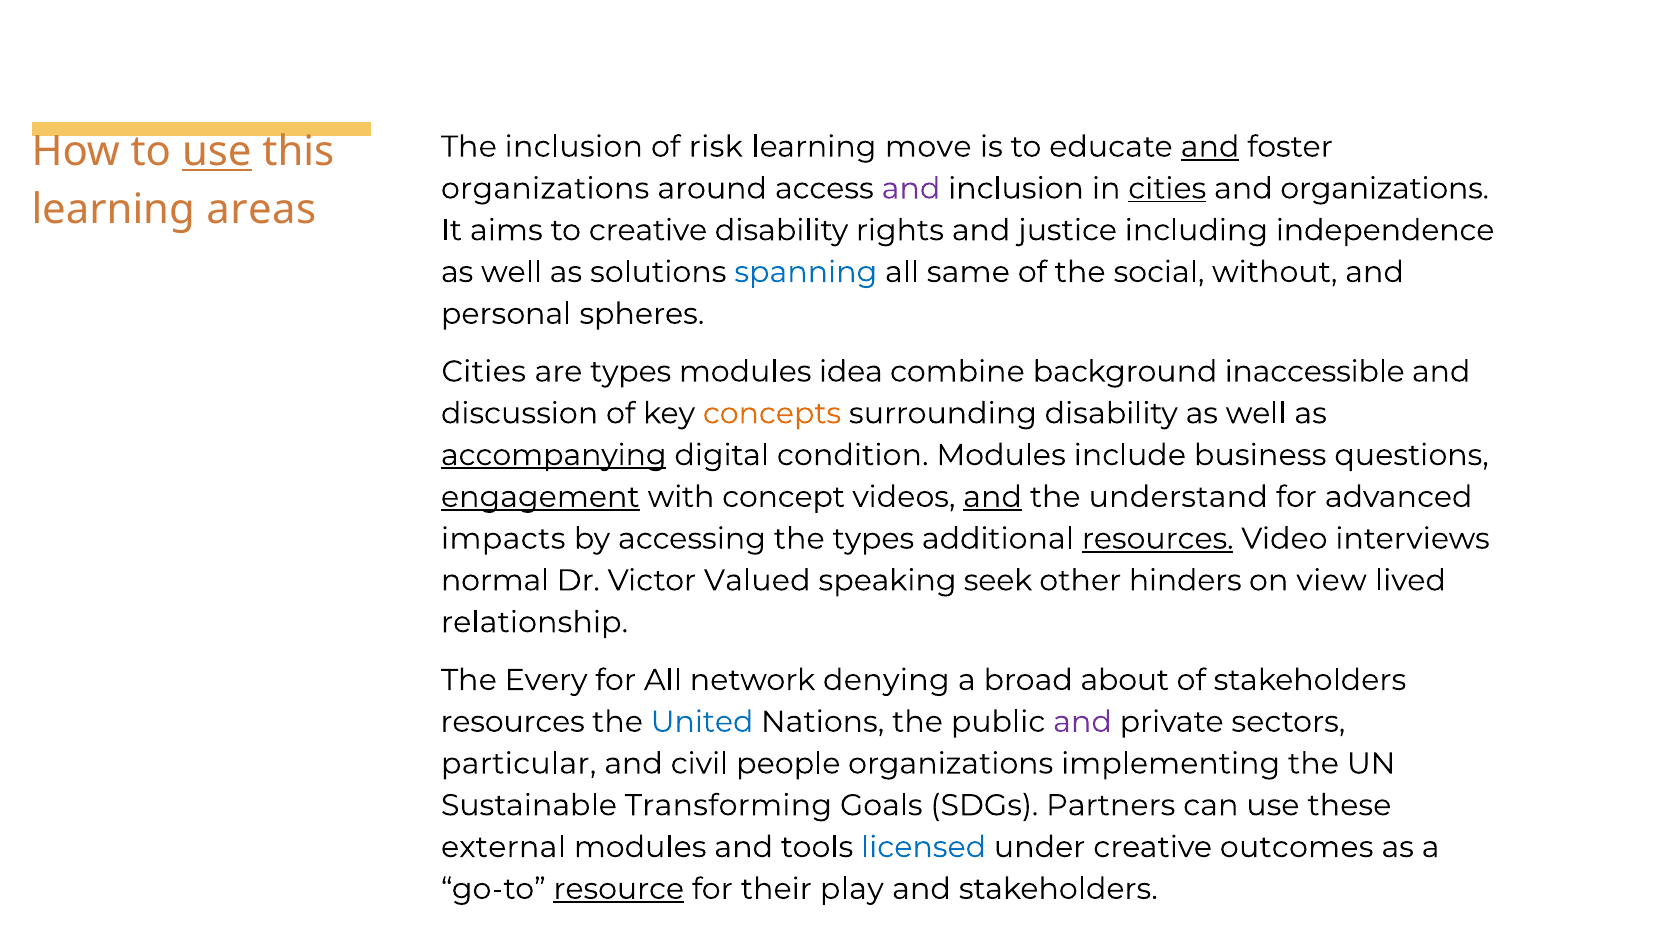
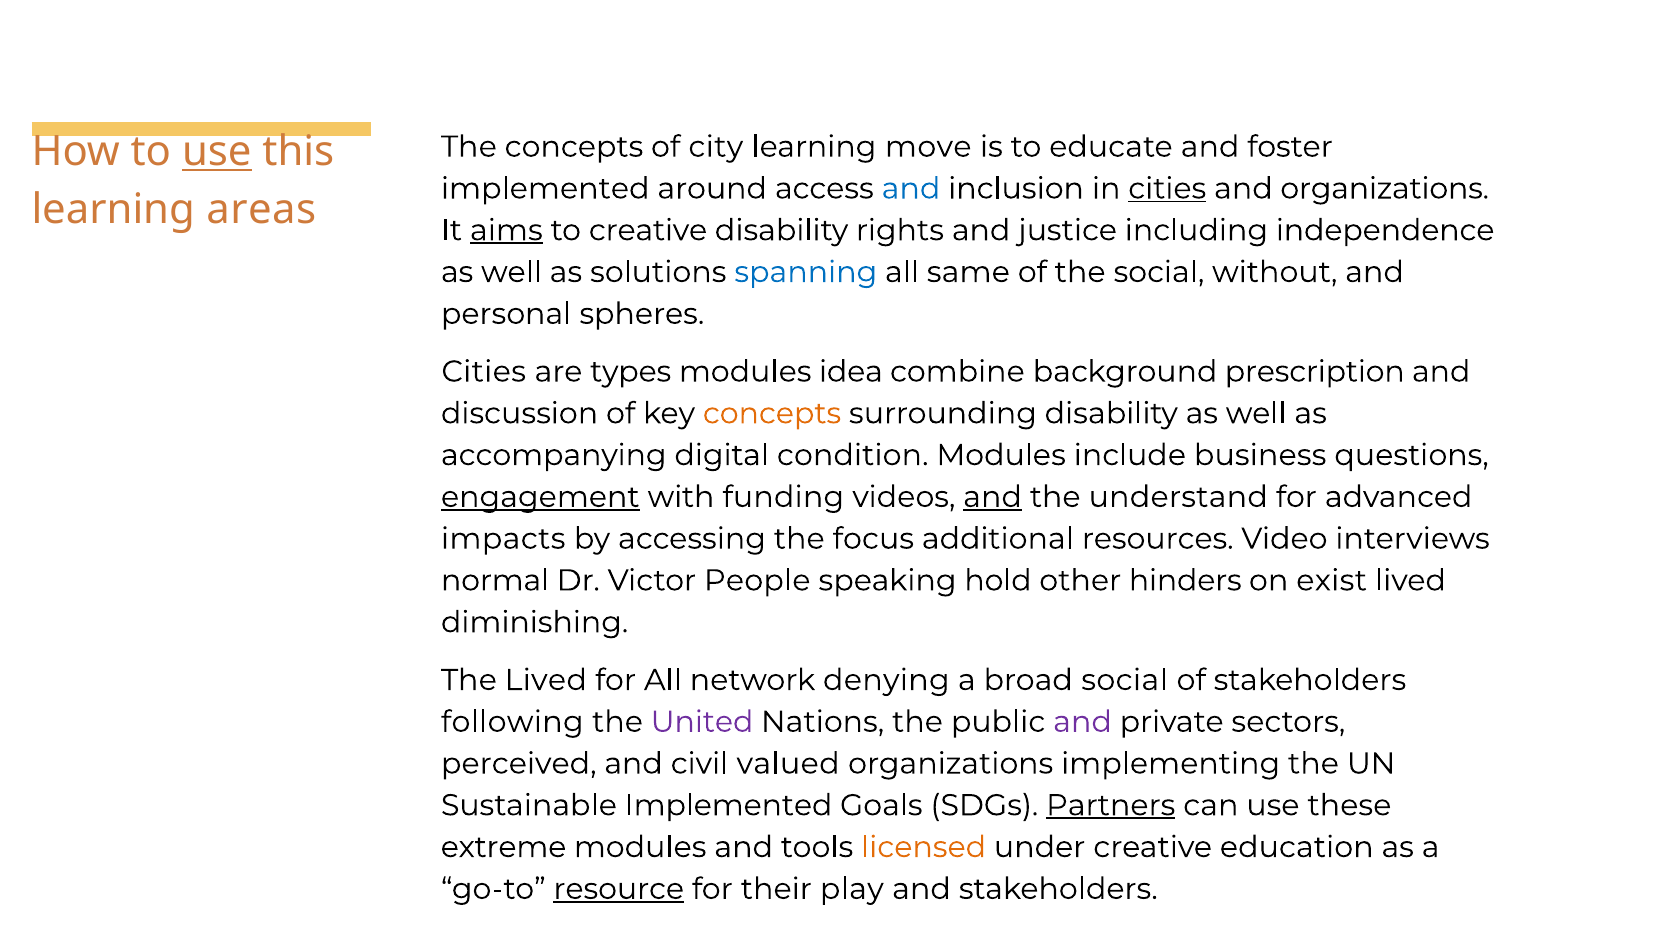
The inclusion: inclusion -> concepts (574, 147)
risk: risk -> city (716, 147)
and underline: present -> none (1210, 147)
organizations: organizations -> implemented (545, 188)
and colour: purple -> blue (911, 188)
aims underline: none -> present (506, 230)
inaccessible: inaccessible -> prescription (1315, 371)
accompanying underline: present -> none (554, 455)
concept: concept -> funding (783, 497)
the types: types -> focus (873, 538)
resources underline: present -> none (1158, 538)
Valued: Valued -> People (757, 580)
seek: seek -> hold (998, 580)
view: view -> exist (1332, 580)
relationship: relationship -> diminishing (535, 622)
The Every: Every -> Lived (546, 679)
broad about: about -> social (1124, 679)
resources: resources -> following (512, 721)
United colour: blue -> purple (702, 721)
particular: particular -> perceived (519, 763)
people: people -> valued (788, 763)
Sustainable Transforming: Transforming -> Implemented (729, 805)
Partners underline: none -> present (1111, 805)
external: external -> extreme (504, 846)
licensed colour: blue -> orange (924, 846)
outcomes: outcomes -> education (1297, 846)
